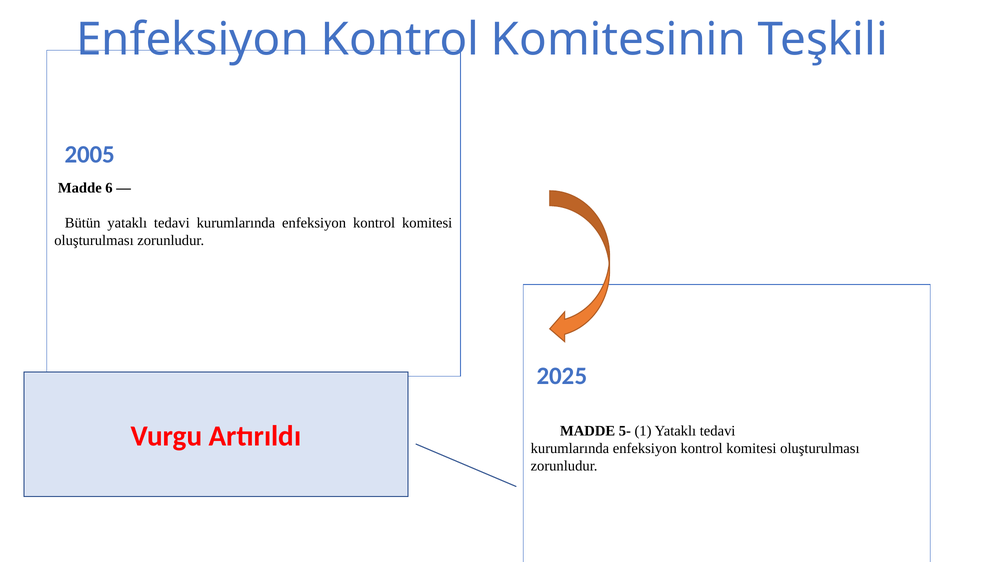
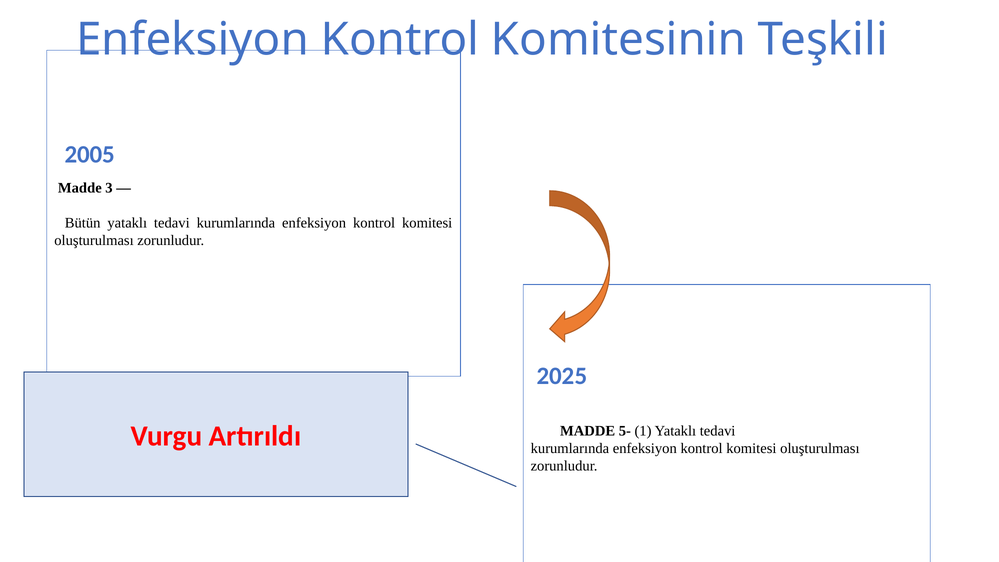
6: 6 -> 3 (109, 188)
